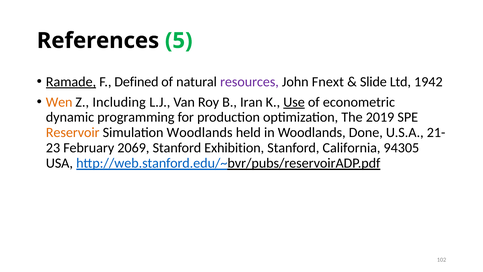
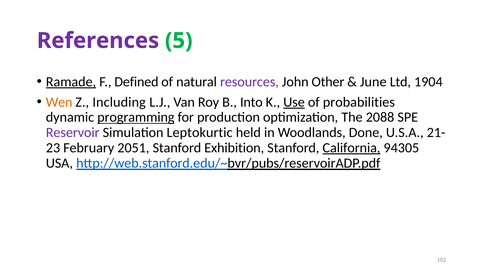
References colour: black -> purple (98, 41)
Fnext: Fnext -> Other (328, 82)
Slide: Slide -> June (373, 82)
1942: 1942 -> 1904 (428, 82)
Iran: Iran -> Into (251, 102)
econometric: econometric -> probabilities (359, 102)
programming underline: none -> present (136, 117)
2019: 2019 -> 2088 (380, 117)
Reservoir colour: orange -> purple (73, 132)
Simulation Woodlands: Woodlands -> Leptokurtic (200, 132)
2069: 2069 -> 2051 (133, 148)
California underline: none -> present (351, 148)
